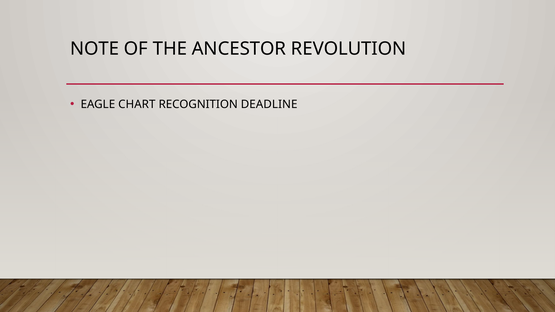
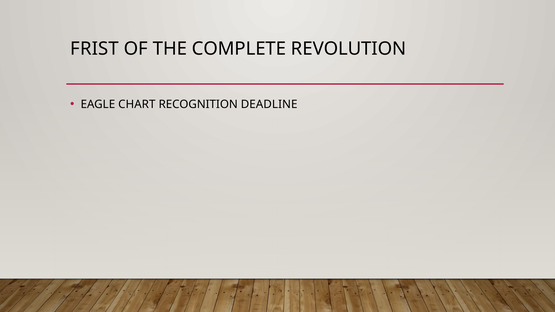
NOTE: NOTE -> FRIST (95, 49)
ANCESTOR: ANCESTOR -> COMPLETE (239, 49)
